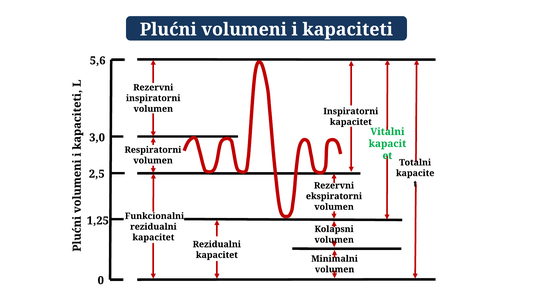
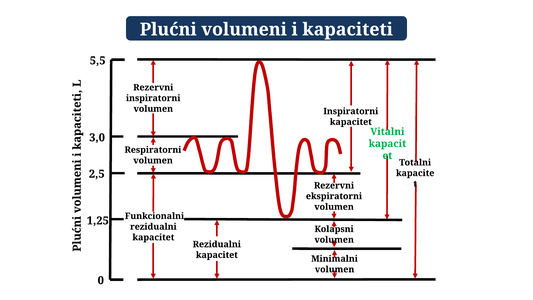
5,6: 5,6 -> 5,5 (98, 61)
